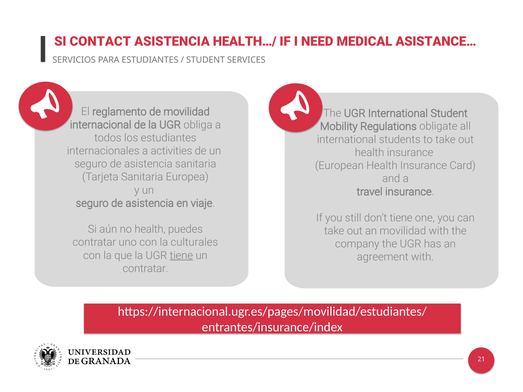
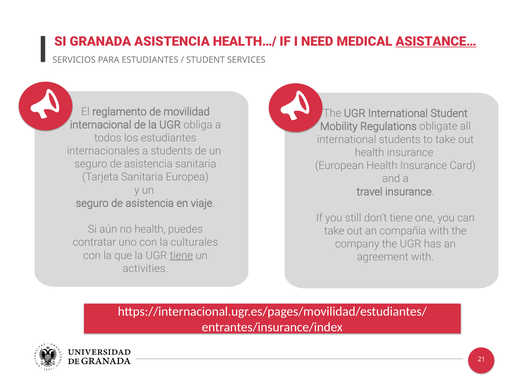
CONTACT: CONTACT -> GRANADA (100, 41)
ASISTANCE… underline: none -> present (436, 41)
a activities: activities -> students (171, 151)
an movilidad: movilidad -> compañía (403, 231)
contratar: contratar -> activities (145, 269)
